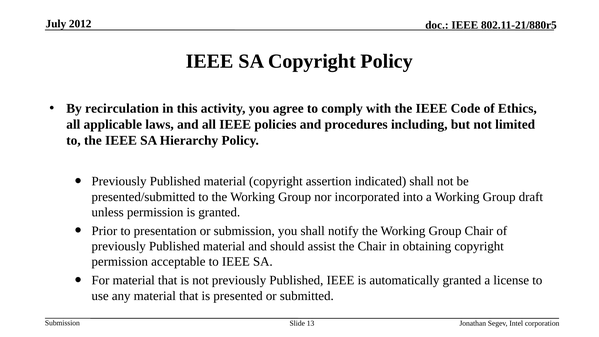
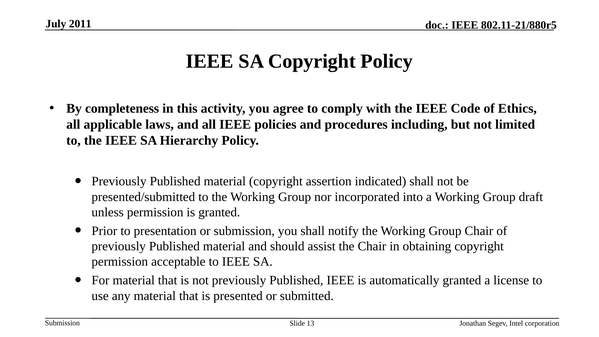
2012: 2012 -> 2011 (80, 24)
recirculation: recirculation -> completeness (122, 109)
